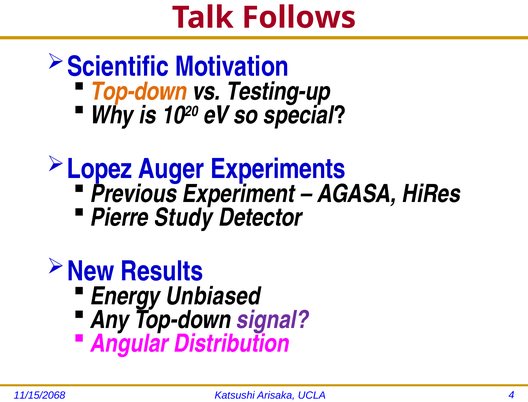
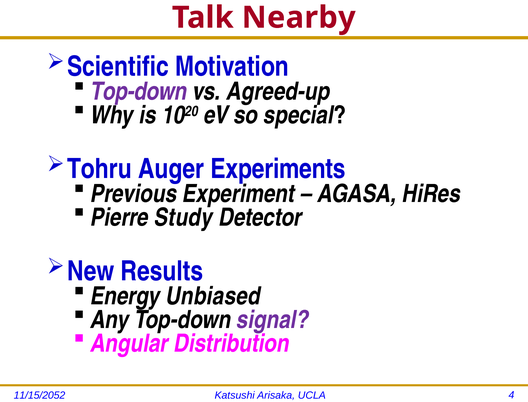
Follows: Follows -> Nearby (299, 18)
Top-down colour: orange -> purple (139, 92)
Testing-up: Testing-up -> Agreed-up (278, 92)
Lopez: Lopez -> Tohru (99, 169)
11/15/2068: 11/15/2068 -> 11/15/2052 (39, 396)
